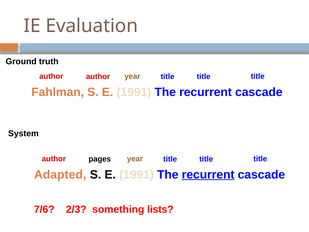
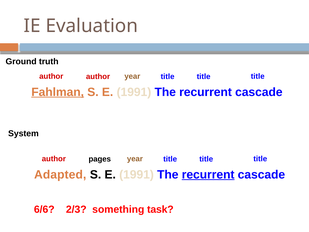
Fahlman underline: none -> present (58, 92)
7/6: 7/6 -> 6/6 (44, 209)
lists: lists -> task (160, 209)
